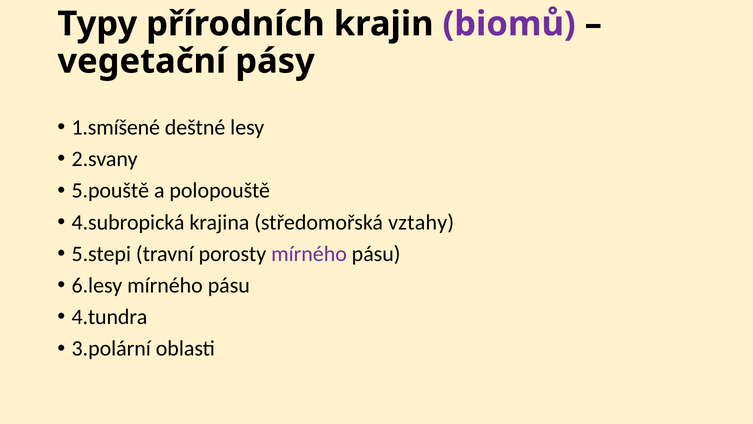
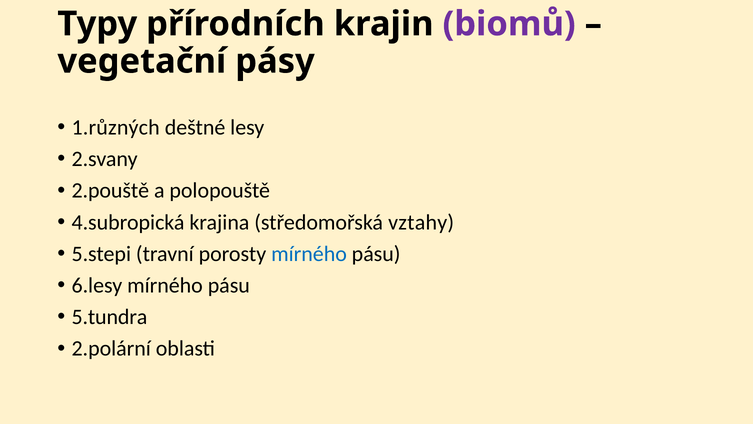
1.smíšené: 1.smíšené -> 1.různých (116, 127)
5.pouště: 5.pouště -> 2.pouště (110, 190)
mírného colour: purple -> blue (309, 254)
4.tundra: 4.tundra -> 5.tundra (109, 317)
3.polární: 3.polární -> 2.polární (111, 348)
